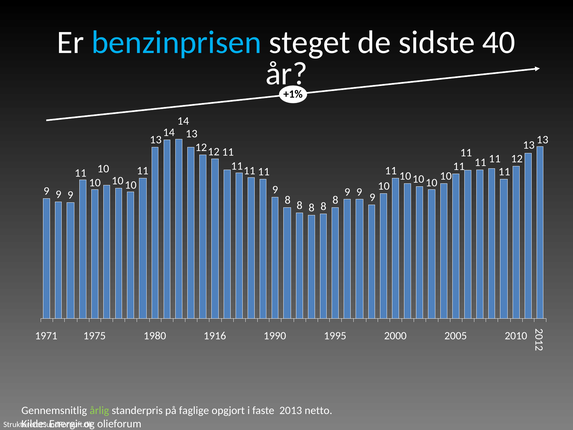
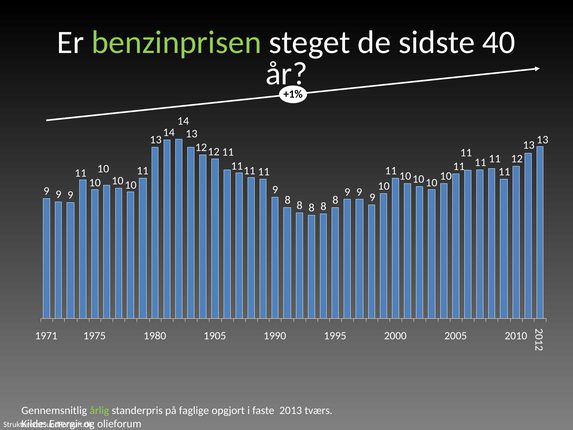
benzinprisen colour: light blue -> light green (177, 42)
1916: 1916 -> 1905 (215, 336)
netto: netto -> tværs (319, 410)
